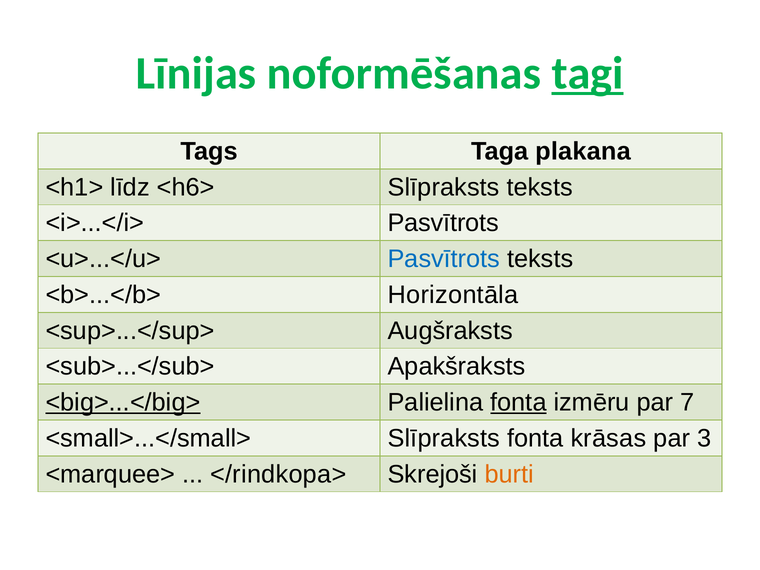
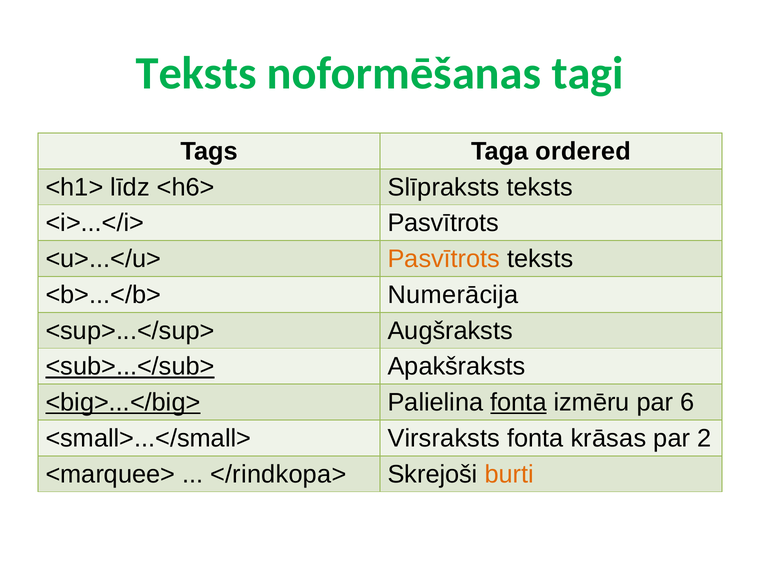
Līnijas: Līnijas -> Teksts (196, 74)
tagi underline: present -> none (588, 74)
plakana: plakana -> ordered (583, 151)
Pasvītrots colour: blue -> orange (444, 259)
Horizontāla: Horizontāla -> Numerācija (453, 295)
<sub>...</sub> underline: none -> present (130, 367)
7: 7 -> 6 (687, 402)
<small>...</small> Slīpraksts: Slīpraksts -> Virsraksts (444, 438)
3: 3 -> 2 (704, 438)
